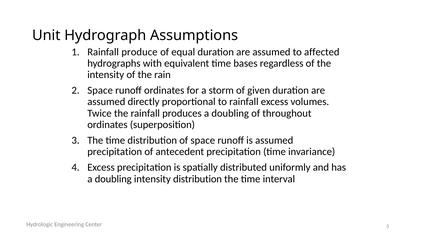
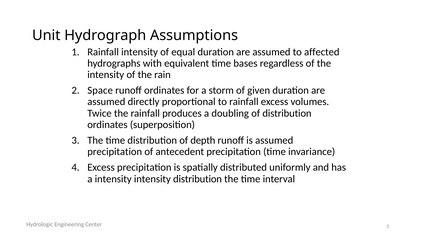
Rainfall produce: produce -> intensity (140, 52)
of throughout: throughout -> distribution (287, 113)
of space: space -> depth (203, 140)
doubling: doubling -> intensity (113, 179)
